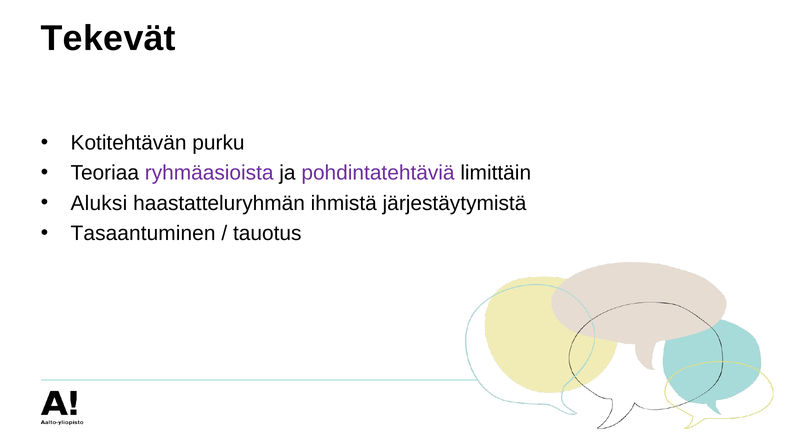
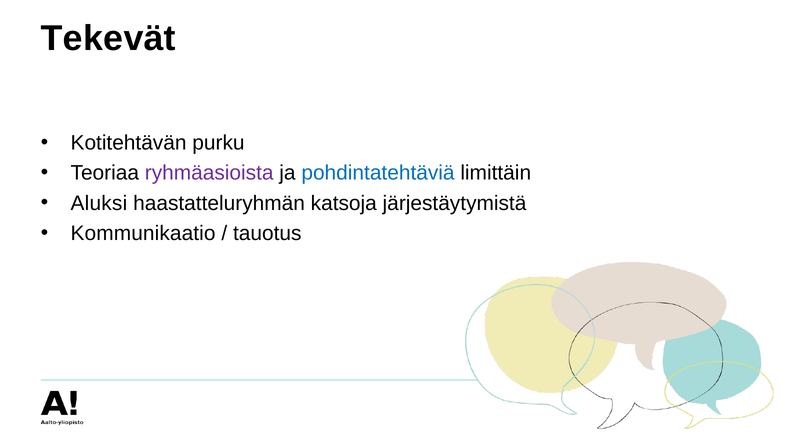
pohdintatehtäviä colour: purple -> blue (378, 173)
ihmistä: ihmistä -> katsoja (344, 203)
Tasaantuminen: Tasaantuminen -> Kommunikaatio (143, 233)
